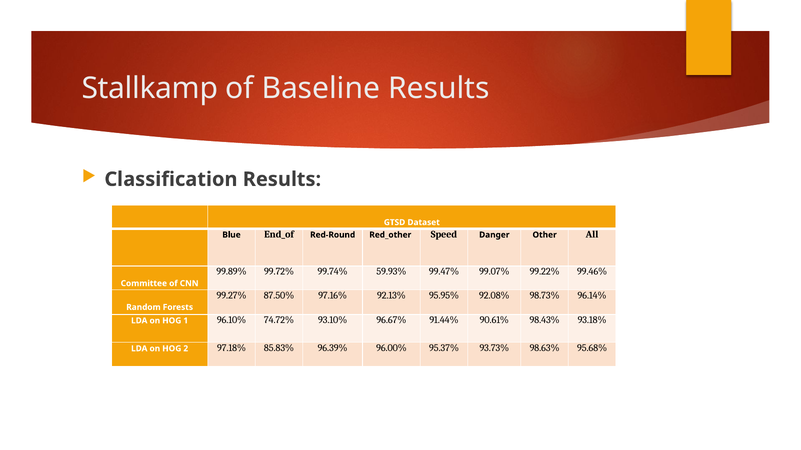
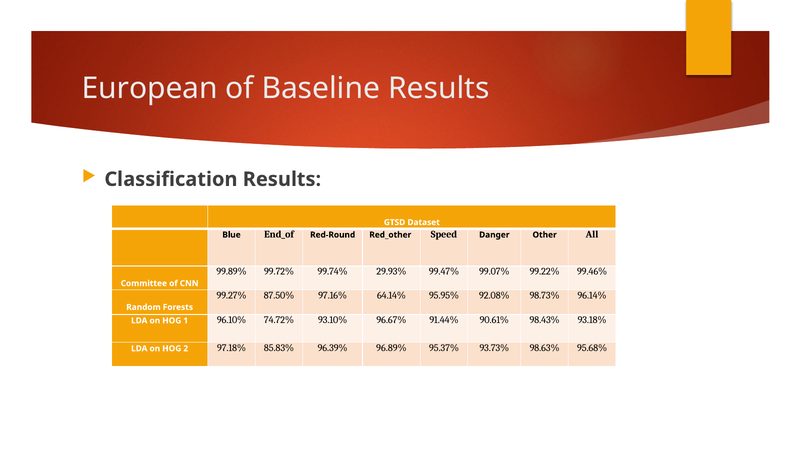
Stallkamp: Stallkamp -> European (150, 88)
59.93%: 59.93% -> 29.93% (391, 272)
92.13%: 92.13% -> 64.14% (391, 296)
96.00%: 96.00% -> 96.89% (391, 348)
